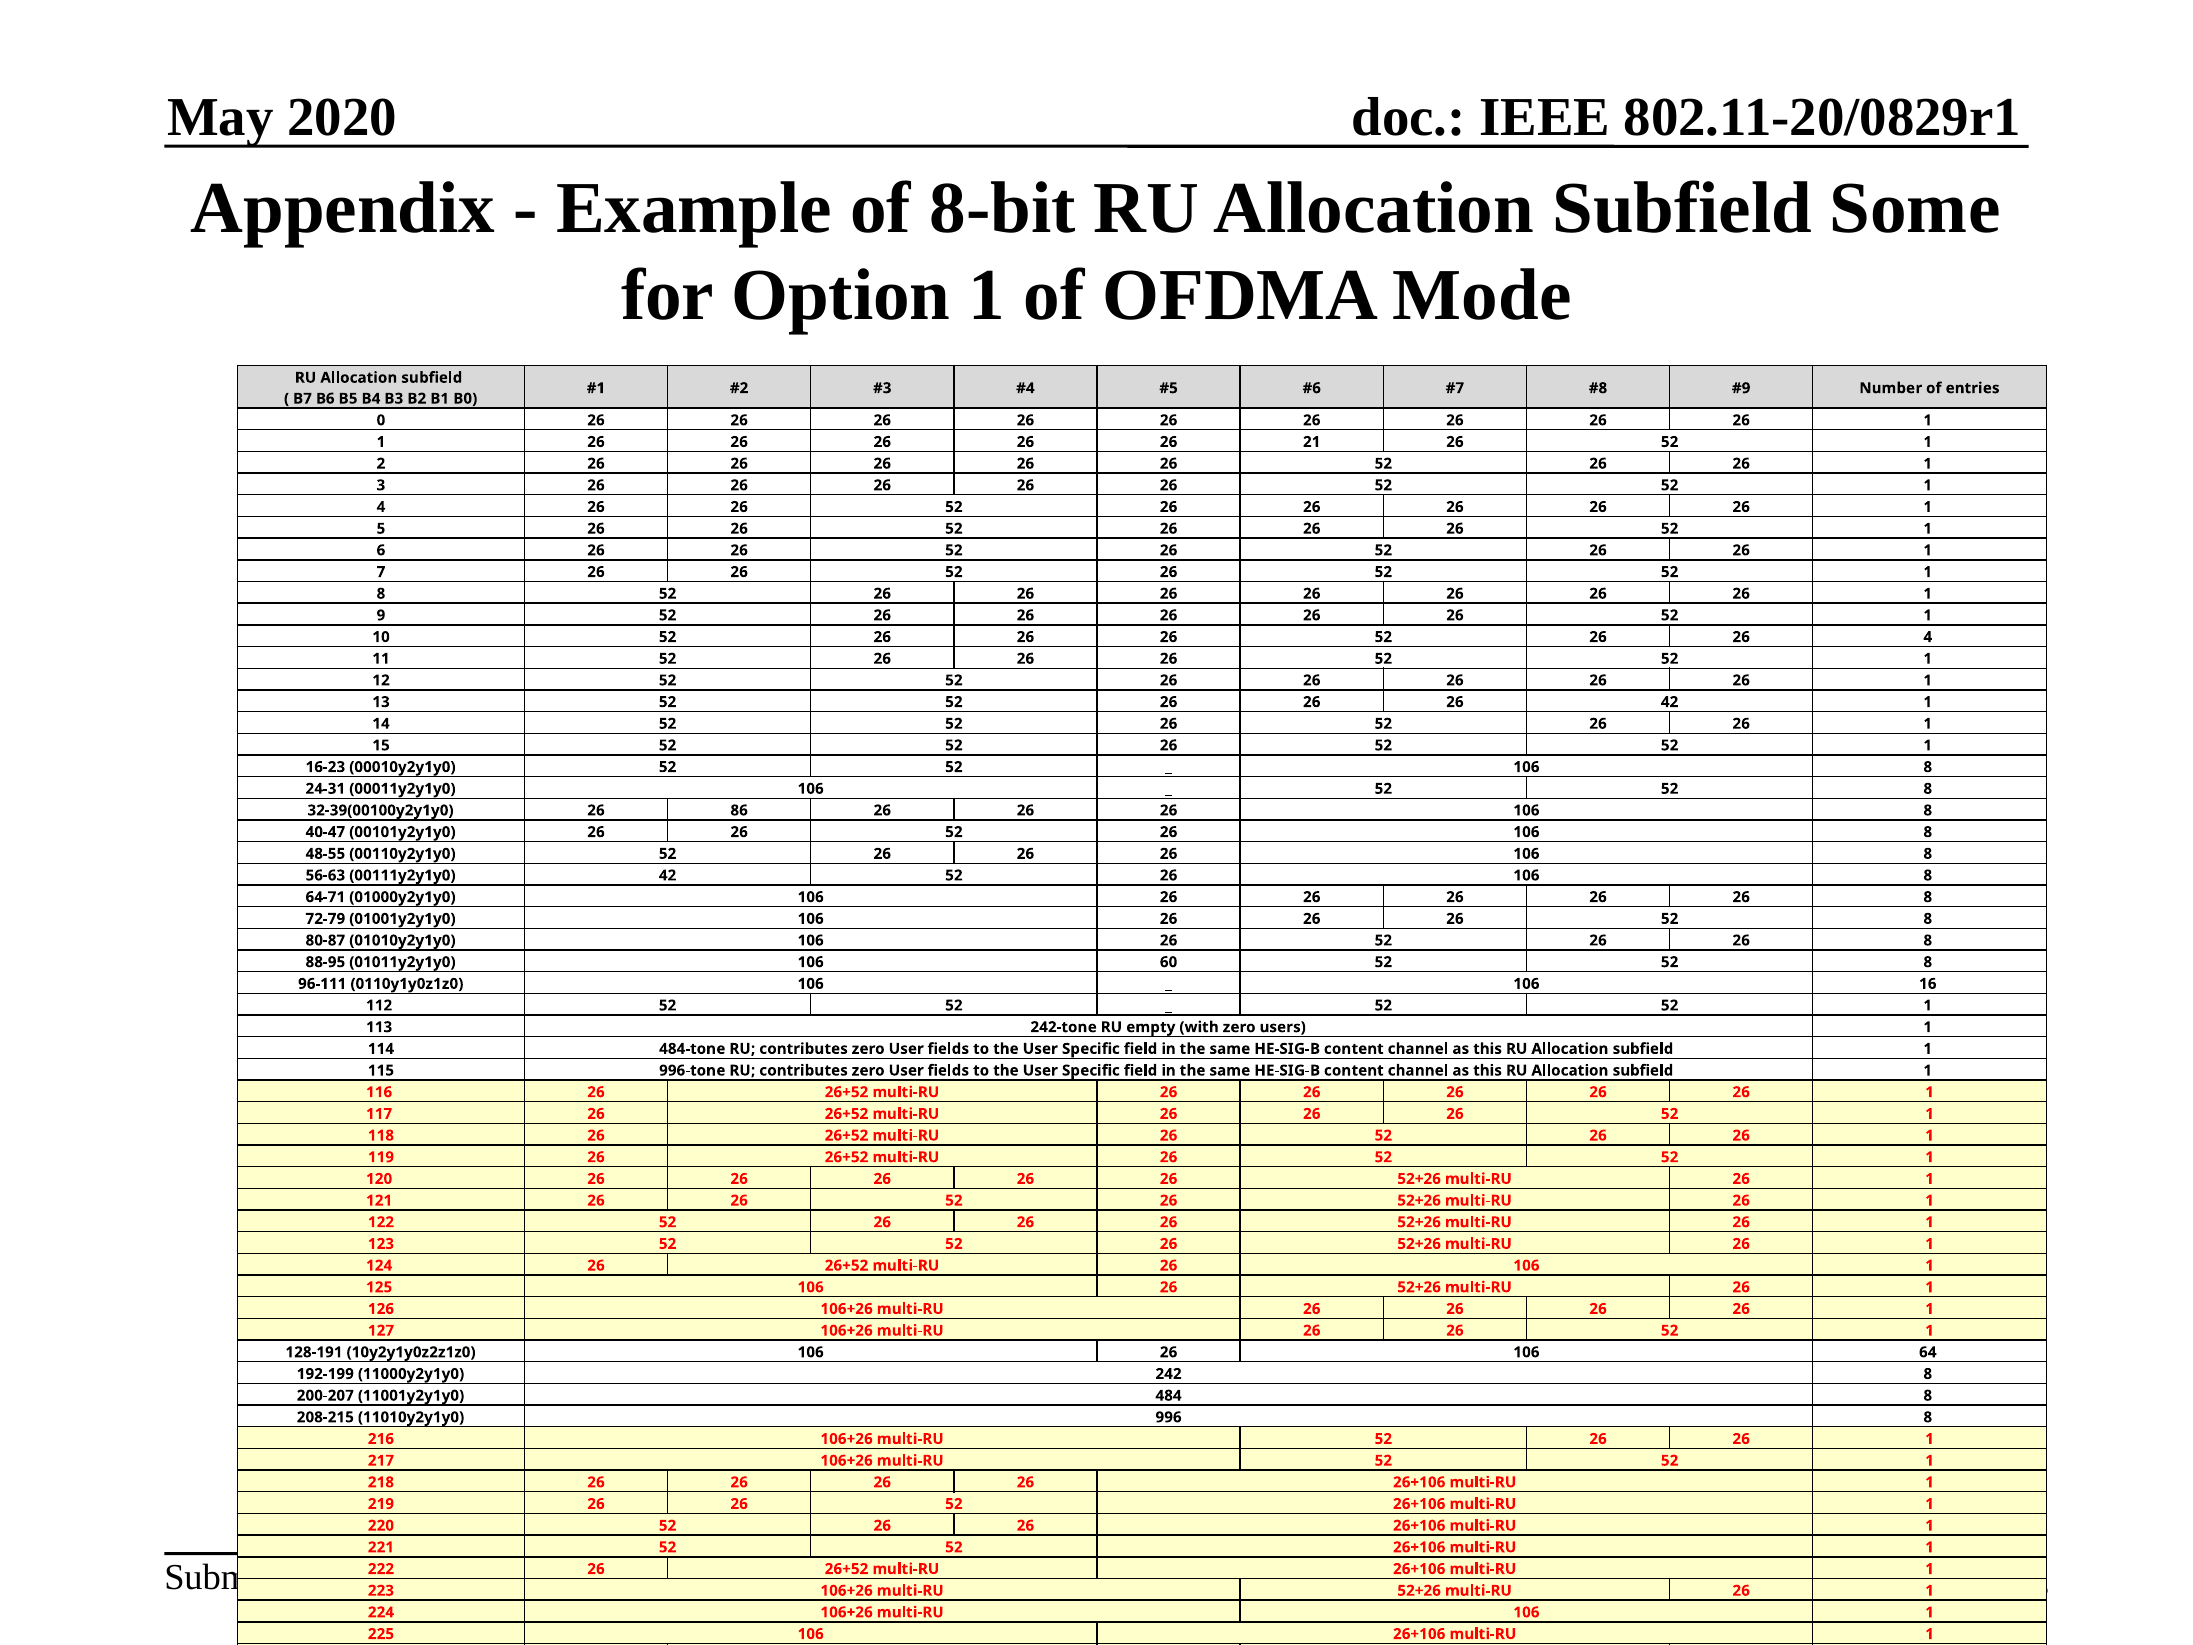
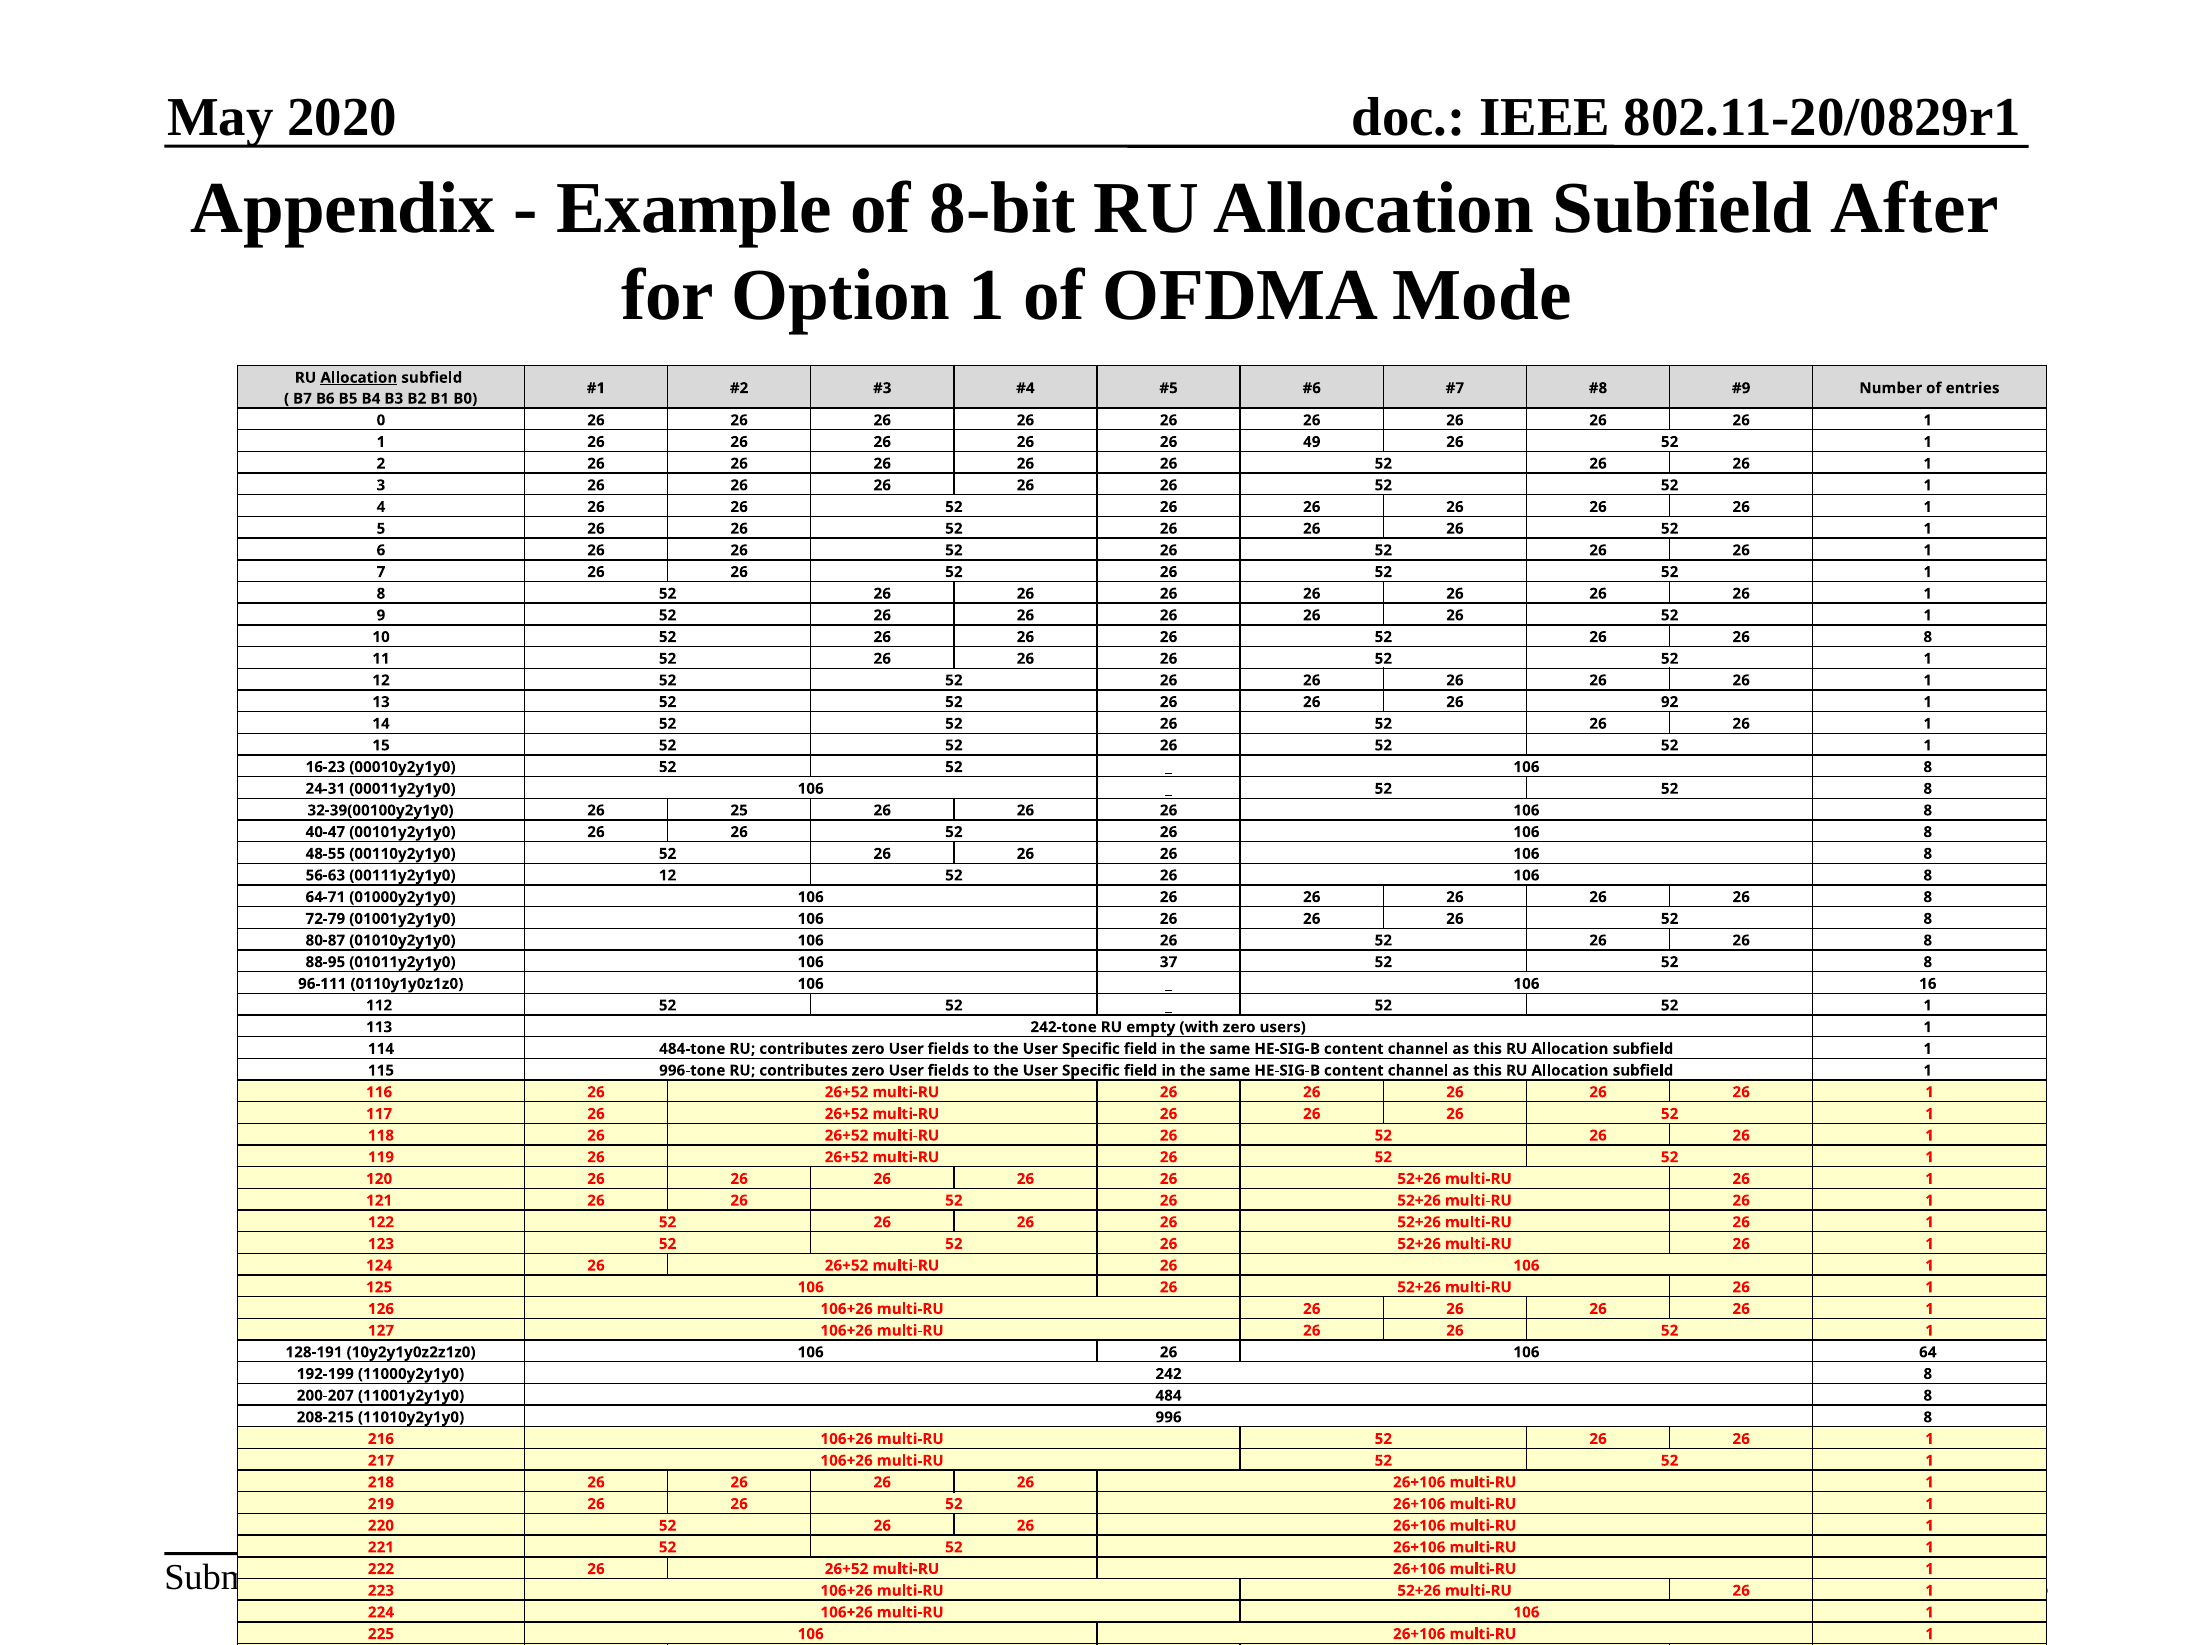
Some: Some -> After (1915, 208)
Allocation underline: none -> present (359, 378)
21: 21 -> 49 (1312, 442)
4: 4 -> 8 (1928, 637)
26 42: 42 -> 92 (1670, 702)
86: 86 -> 25 (739, 810)
00111y2y1y0 42: 42 -> 12 (668, 875)
60: 60 -> 37 (1169, 962)
